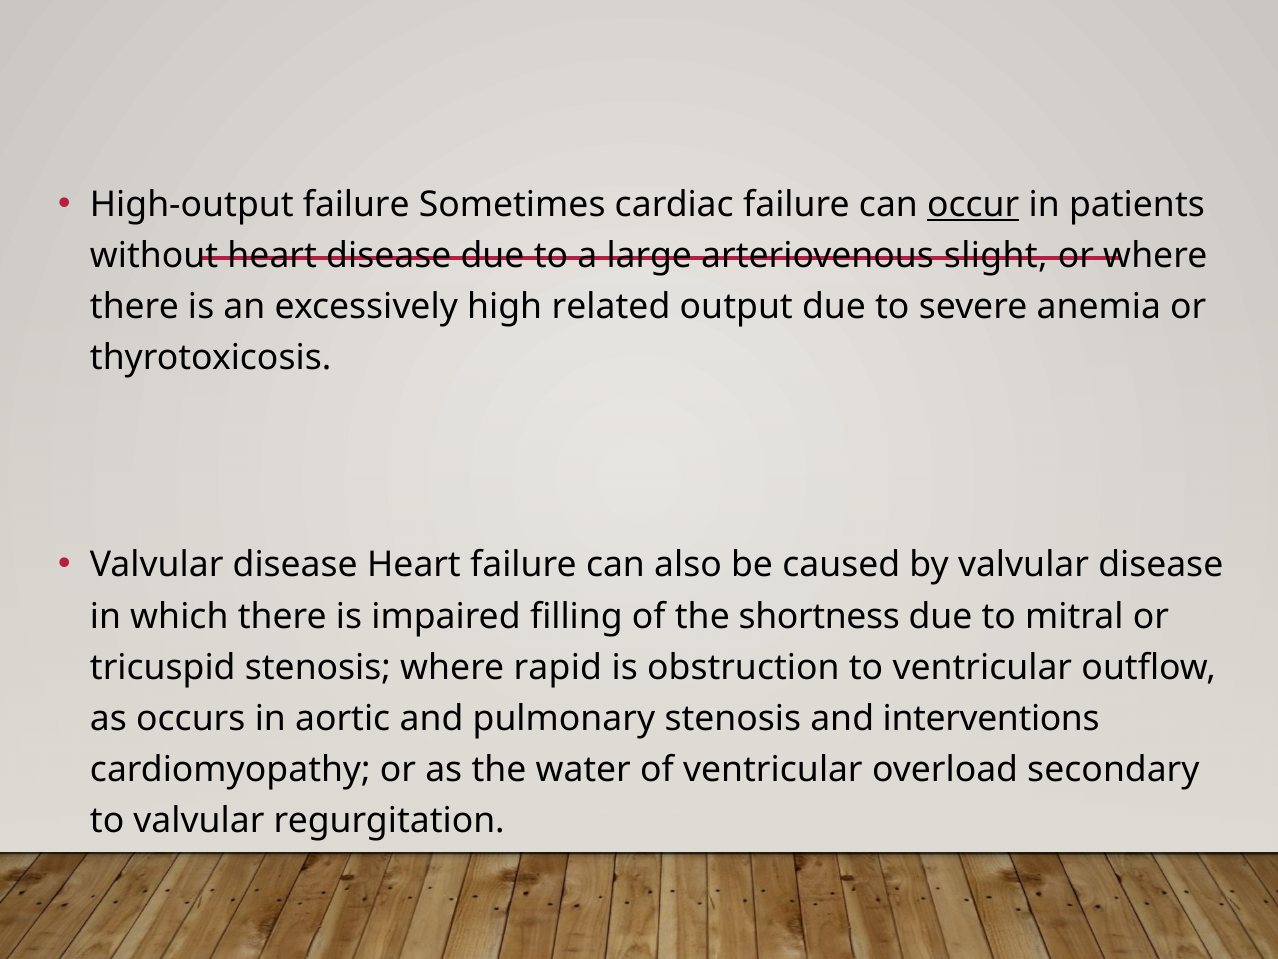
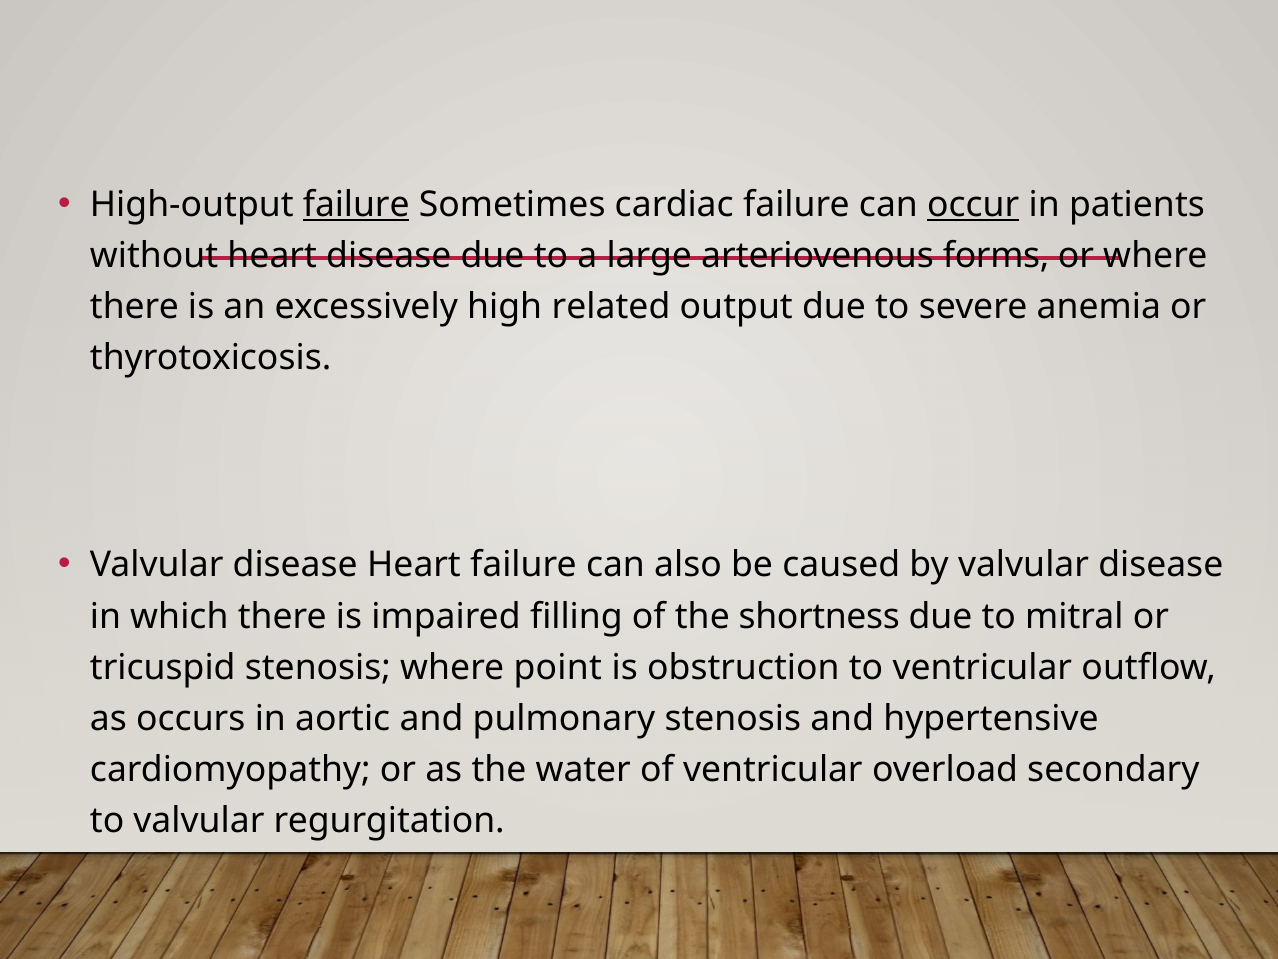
failure underline: none -> present (356, 205)
slight: slight -> forms (996, 256)
rapid: rapid -> point (558, 667)
interventions: interventions -> hypertensive (991, 718)
